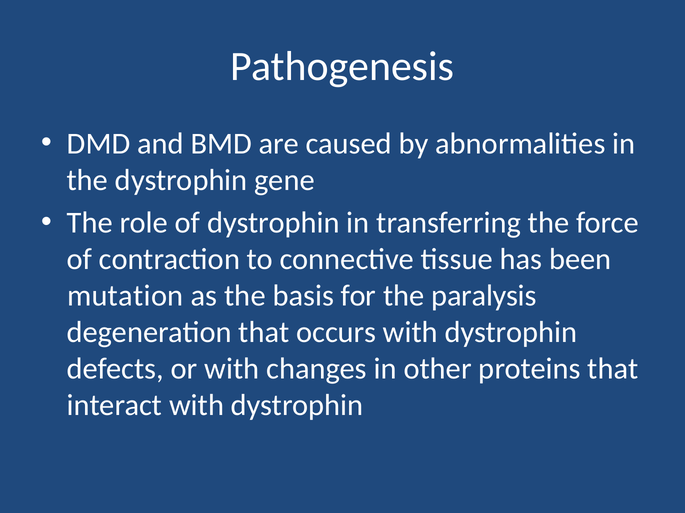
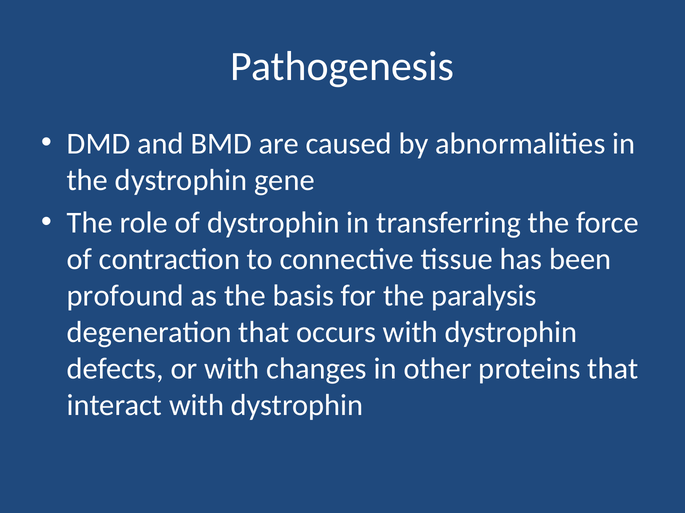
mutation: mutation -> profound (125, 296)
